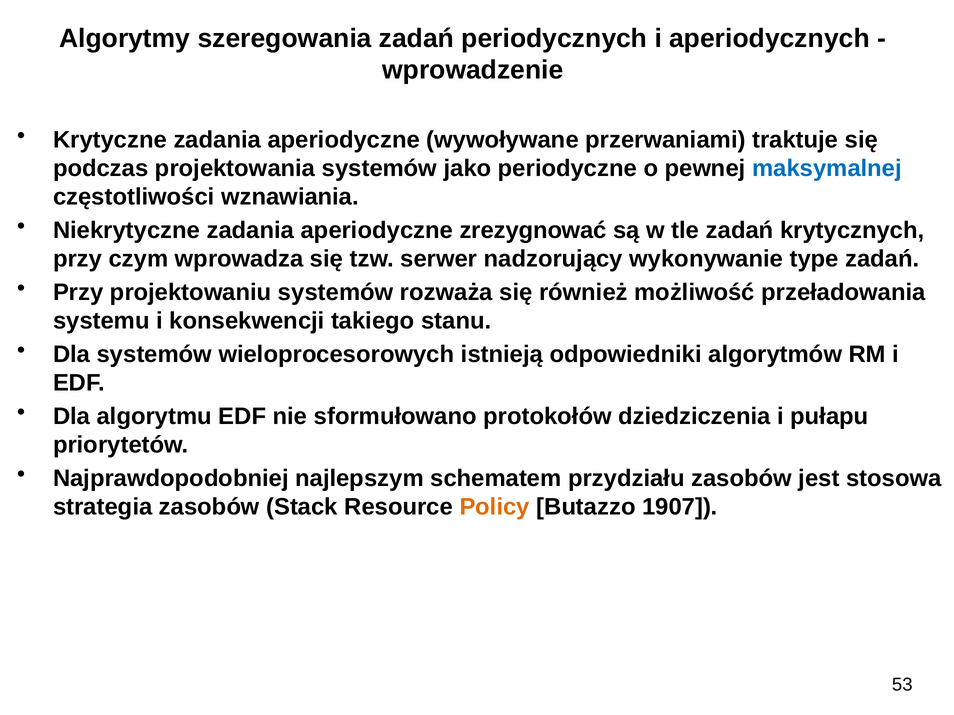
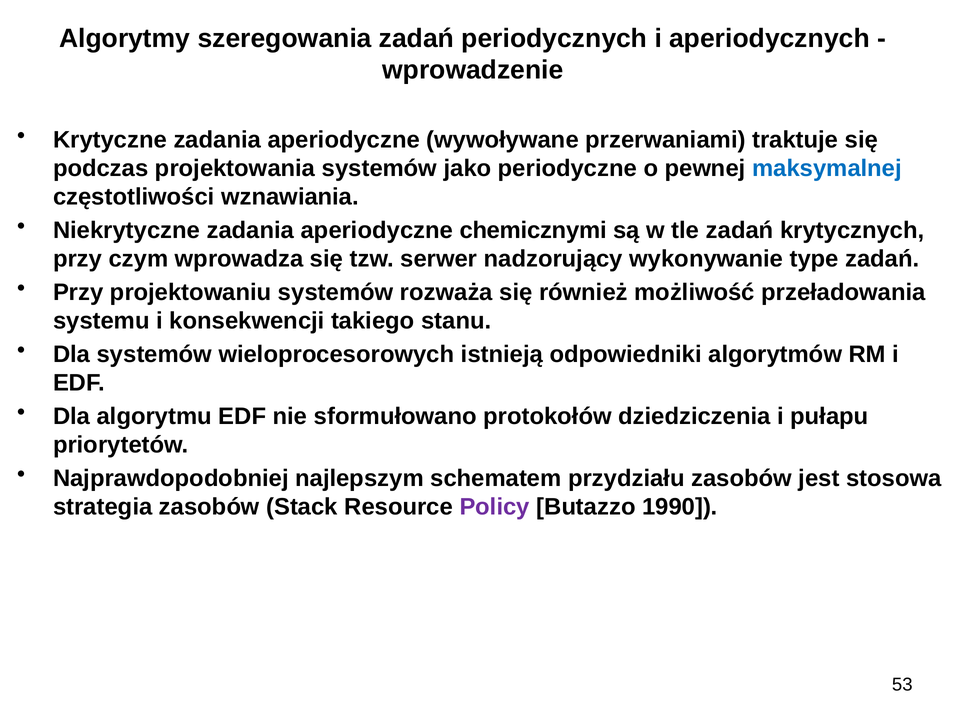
zrezygnować: zrezygnować -> chemicznymi (533, 231)
Policy colour: orange -> purple (495, 507)
1907: 1907 -> 1990 (680, 507)
